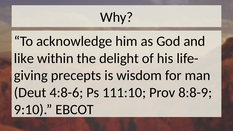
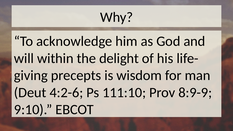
like: like -> will (24, 58)
4:8-6: 4:8-6 -> 4:2-6 (66, 93)
8:8-9: 8:8-9 -> 8:9-9 (195, 93)
